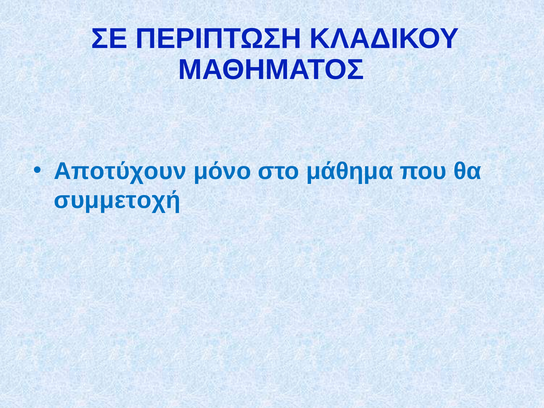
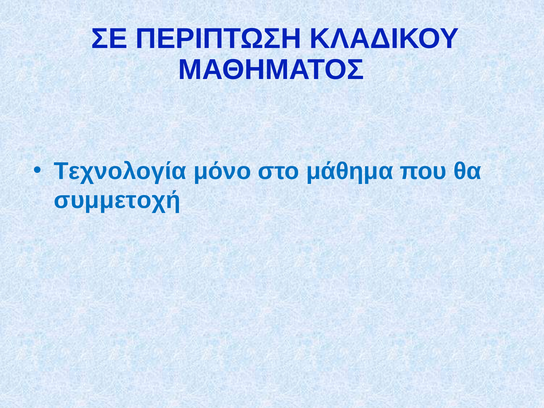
Αποτύχουν: Αποτύχουν -> Τεχνολογία (120, 171)
